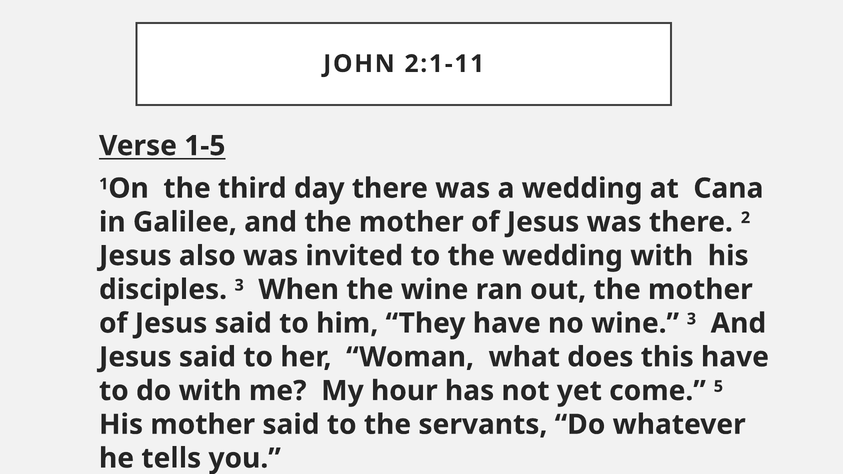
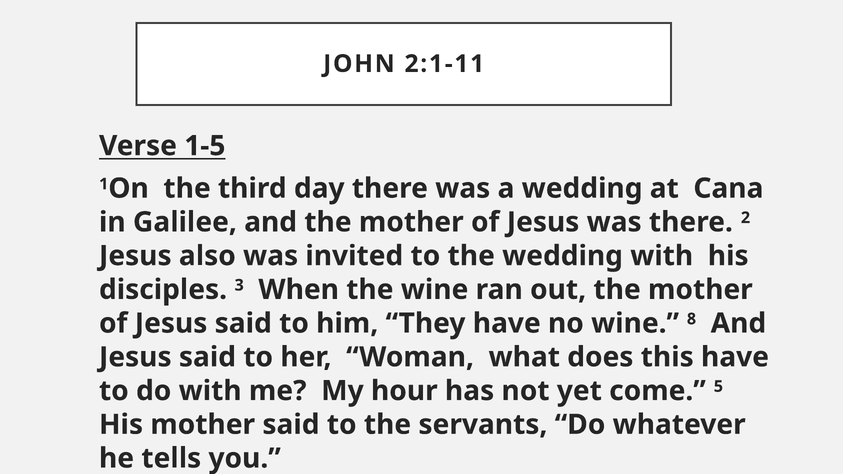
wine 3: 3 -> 8 (691, 319)
